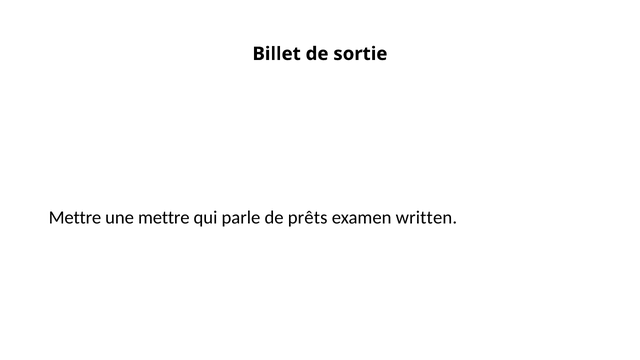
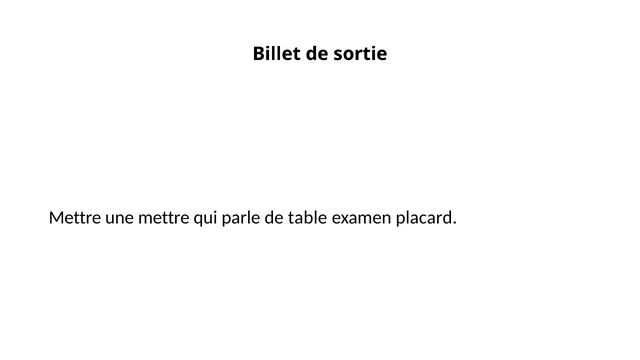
prêts: prêts -> table (308, 218)
written: written -> placard (426, 218)
